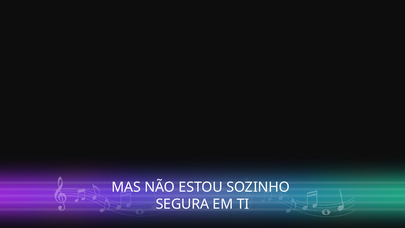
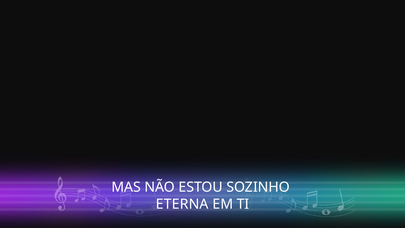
SEGURA: SEGURA -> ETERNA (182, 204)
